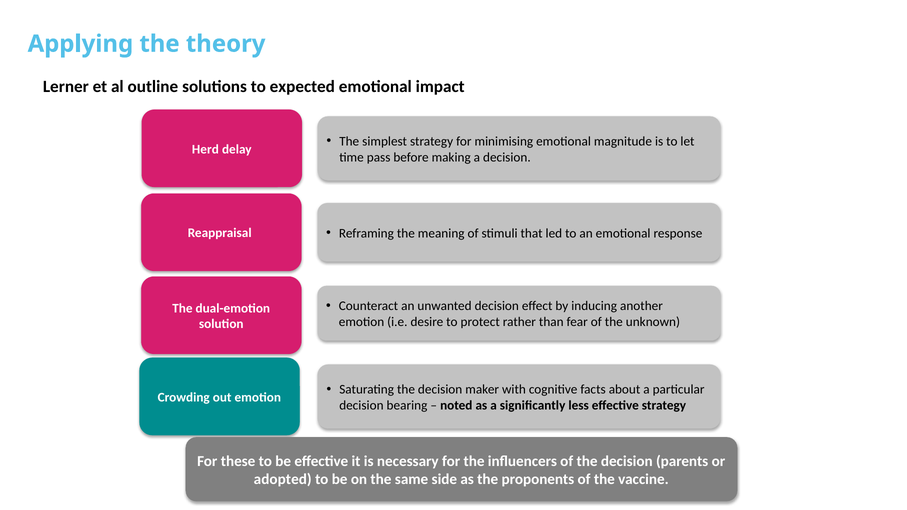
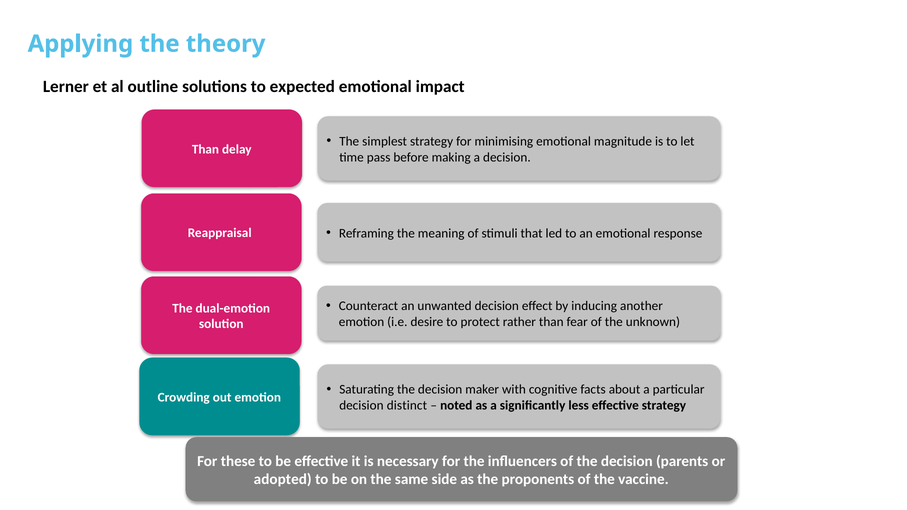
Herd: Herd -> Than (205, 149)
bearing: bearing -> distinct (407, 406)
